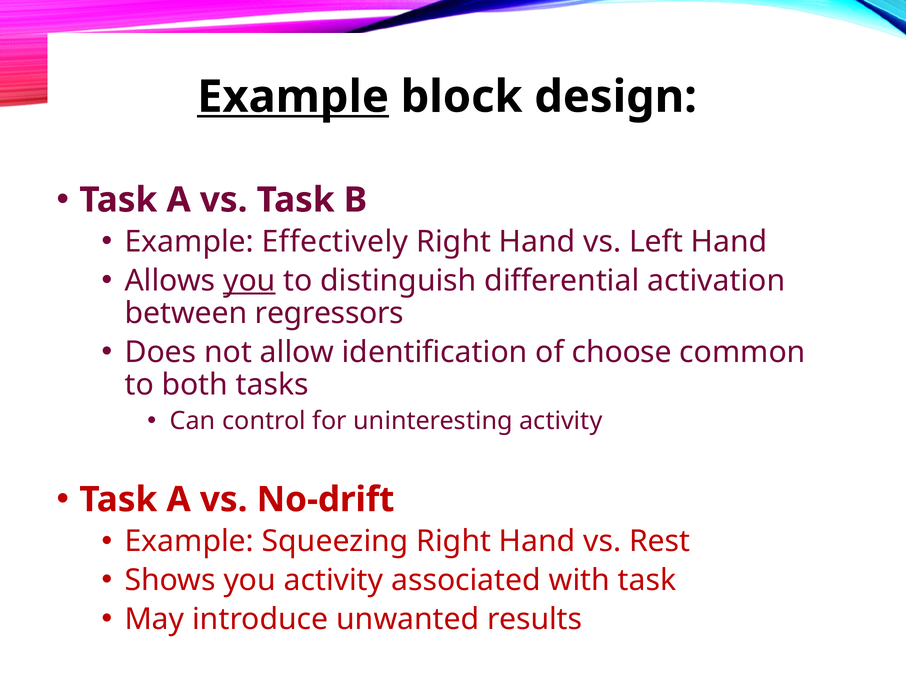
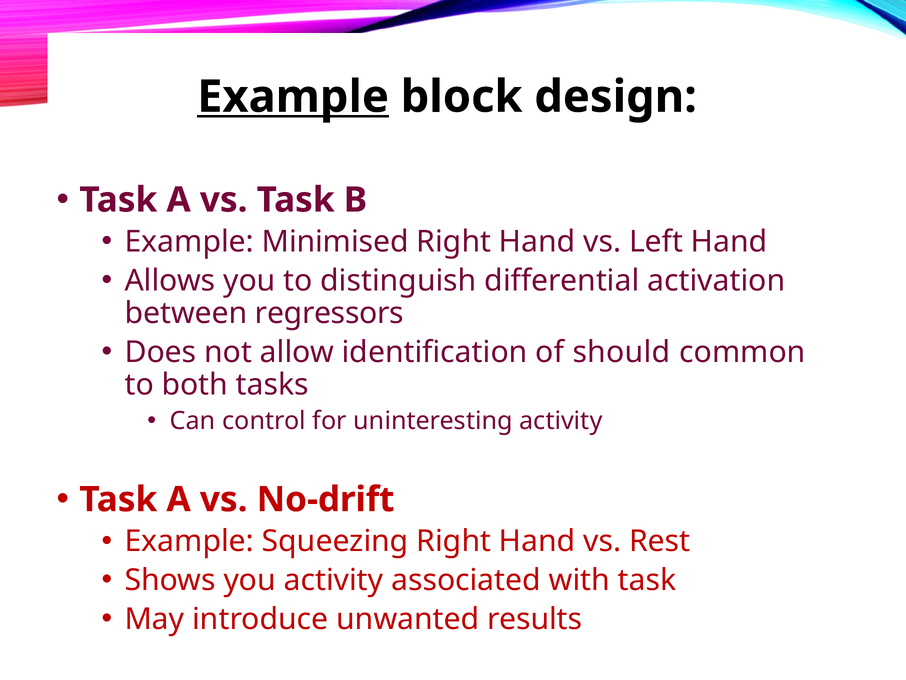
Effectively: Effectively -> Minimised (335, 241)
you underline: present -> none (249, 280)
choose: choose -> should (622, 352)
